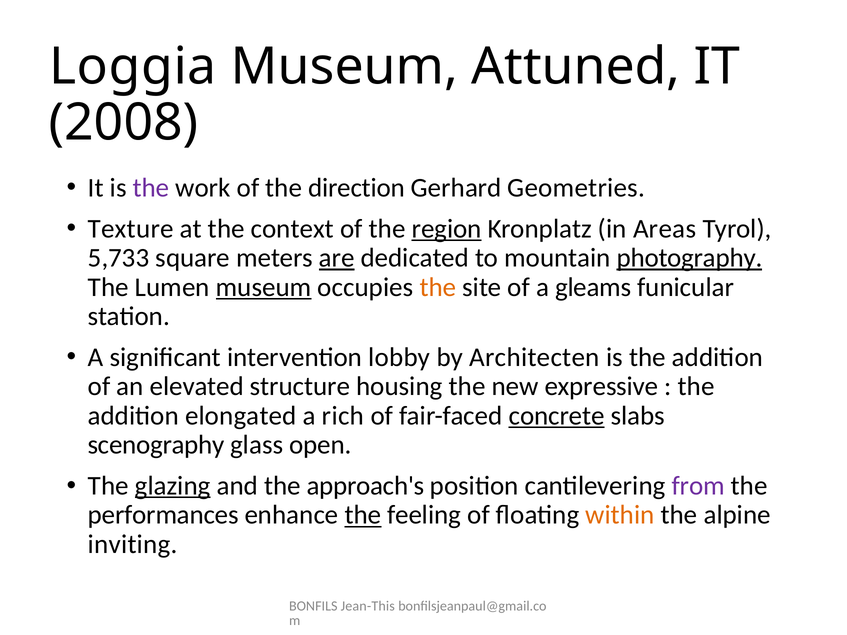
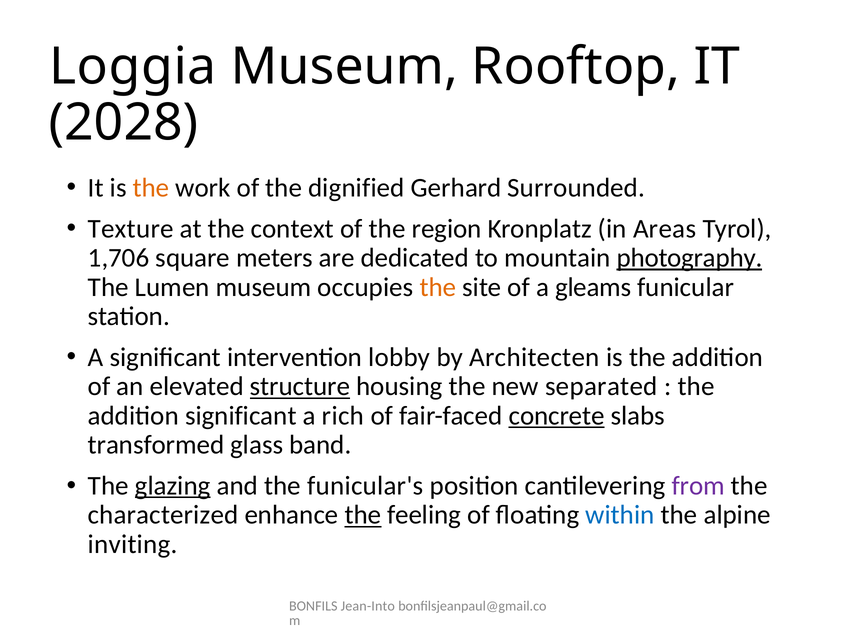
Attuned: Attuned -> Rooftop (576, 67)
2008: 2008 -> 2028 (124, 123)
the colour: purple -> orange (151, 188)
direction: direction -> dignified (356, 188)
Geometries: Geometries -> Surrounded (576, 188)
region underline: present -> none (447, 229)
5,733: 5,733 -> 1,706 (119, 258)
are underline: present -> none (337, 258)
museum underline: present -> none (264, 287)
structure underline: none -> present (300, 387)
expressive: expressive -> separated (601, 387)
addition elongated: elongated -> significant (241, 416)
scenography: scenography -> transformed (156, 445)
open: open -> band (320, 445)
approach's: approach's -> funicular's (365, 486)
performances: performances -> characterized (163, 515)
within colour: orange -> blue (620, 515)
Jean-This: Jean-This -> Jean-Into (368, 607)
